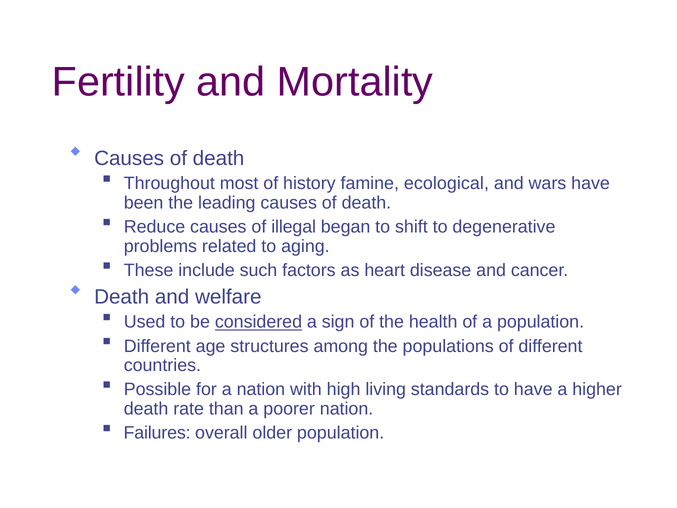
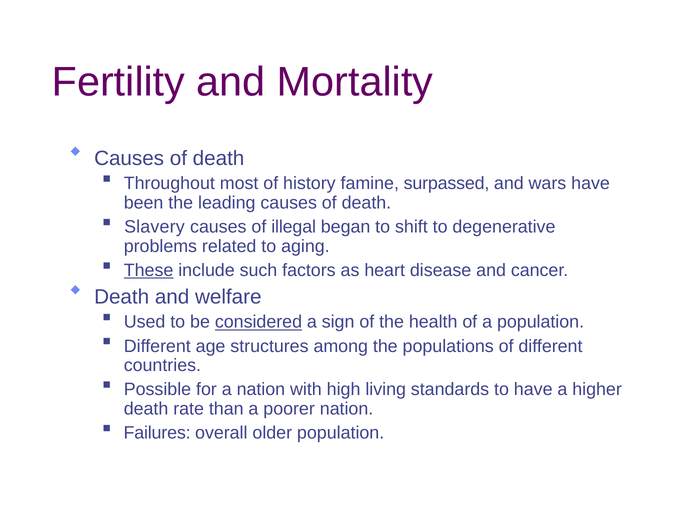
ecological: ecological -> surpassed (447, 183)
Reduce: Reduce -> Slavery (154, 227)
These underline: none -> present (149, 270)
